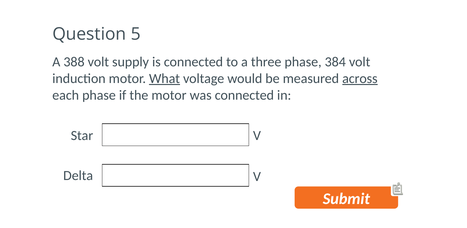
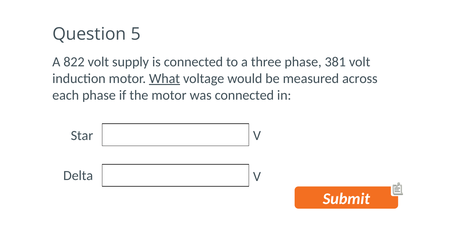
388: 388 -> 822 (74, 62)
384: 384 -> 381 (335, 62)
across underline: present -> none (360, 79)
